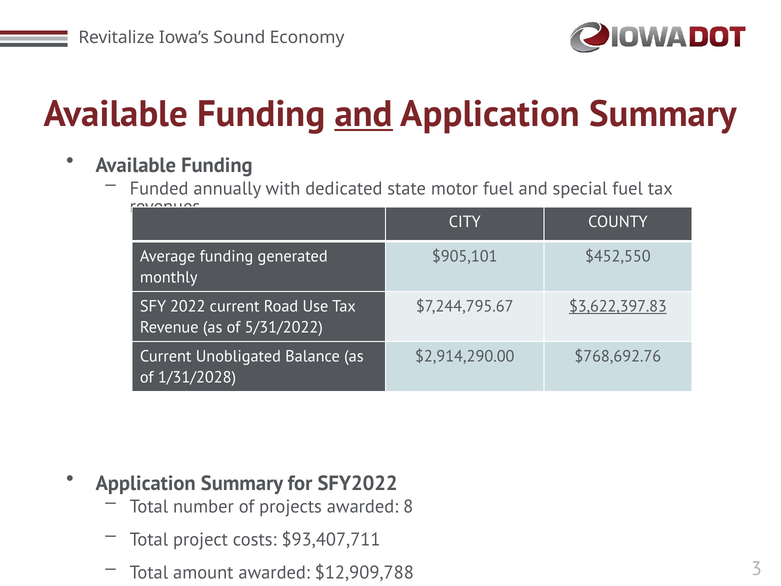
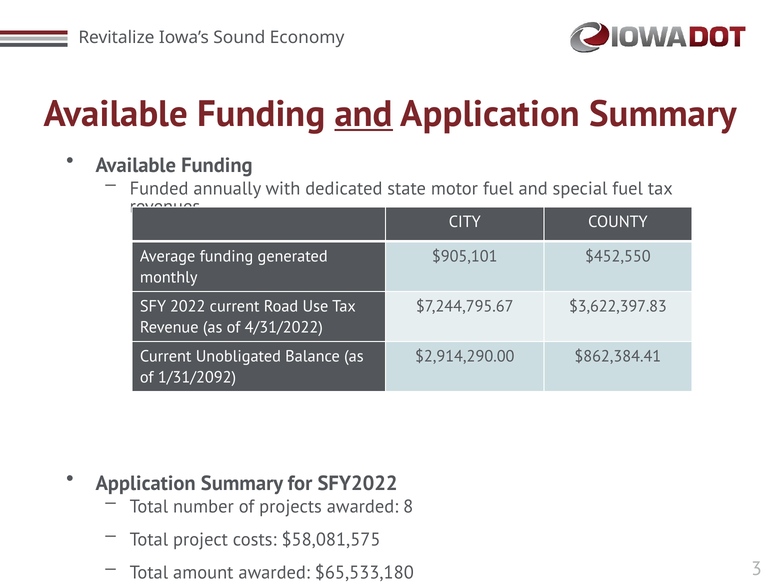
$3,622,397.83 underline: present -> none (618, 306)
5/31/2022: 5/31/2022 -> 4/31/2022 (284, 327)
$768,692.76: $768,692.76 -> $862,384.41 (618, 356)
1/31/2028: 1/31/2028 -> 1/31/2092 (197, 377)
$93,407,711: $93,407,711 -> $58,081,575 (331, 539)
$12,909,788: $12,909,788 -> $65,533,180 (364, 572)
